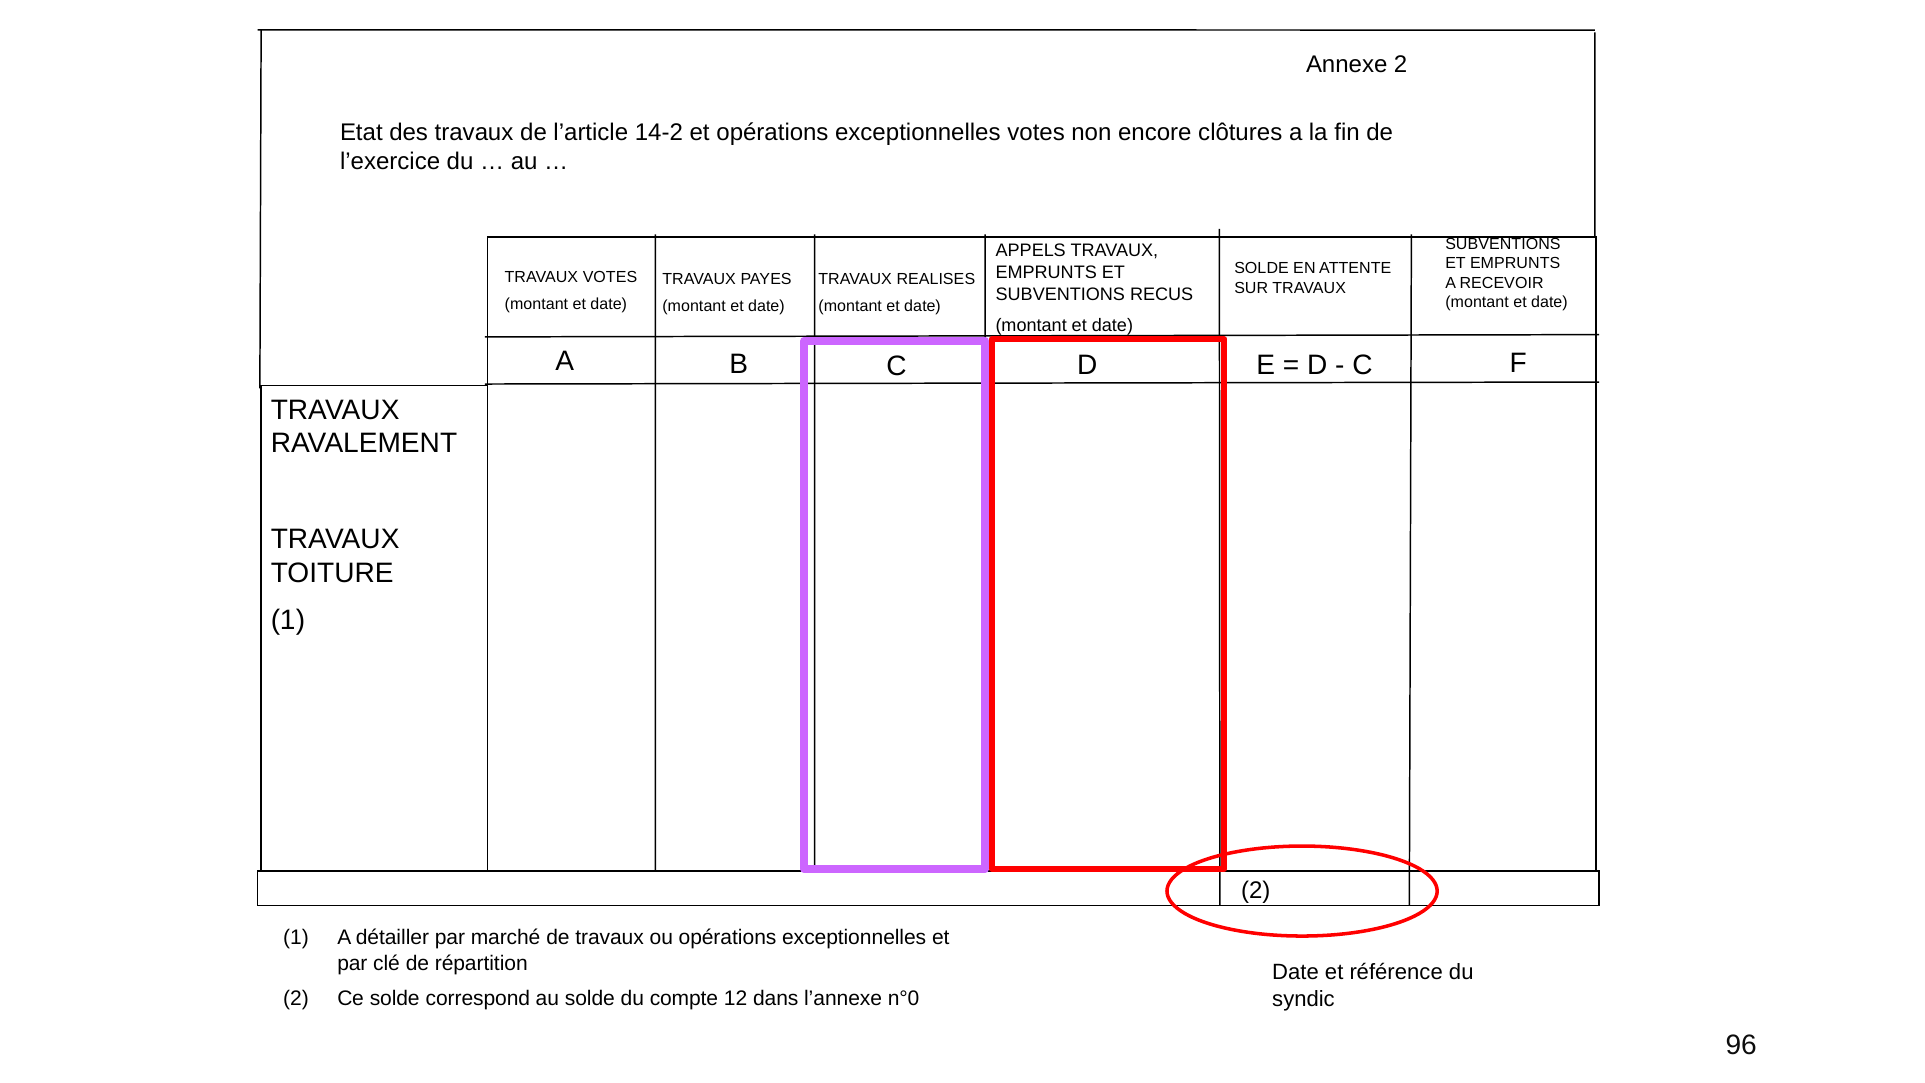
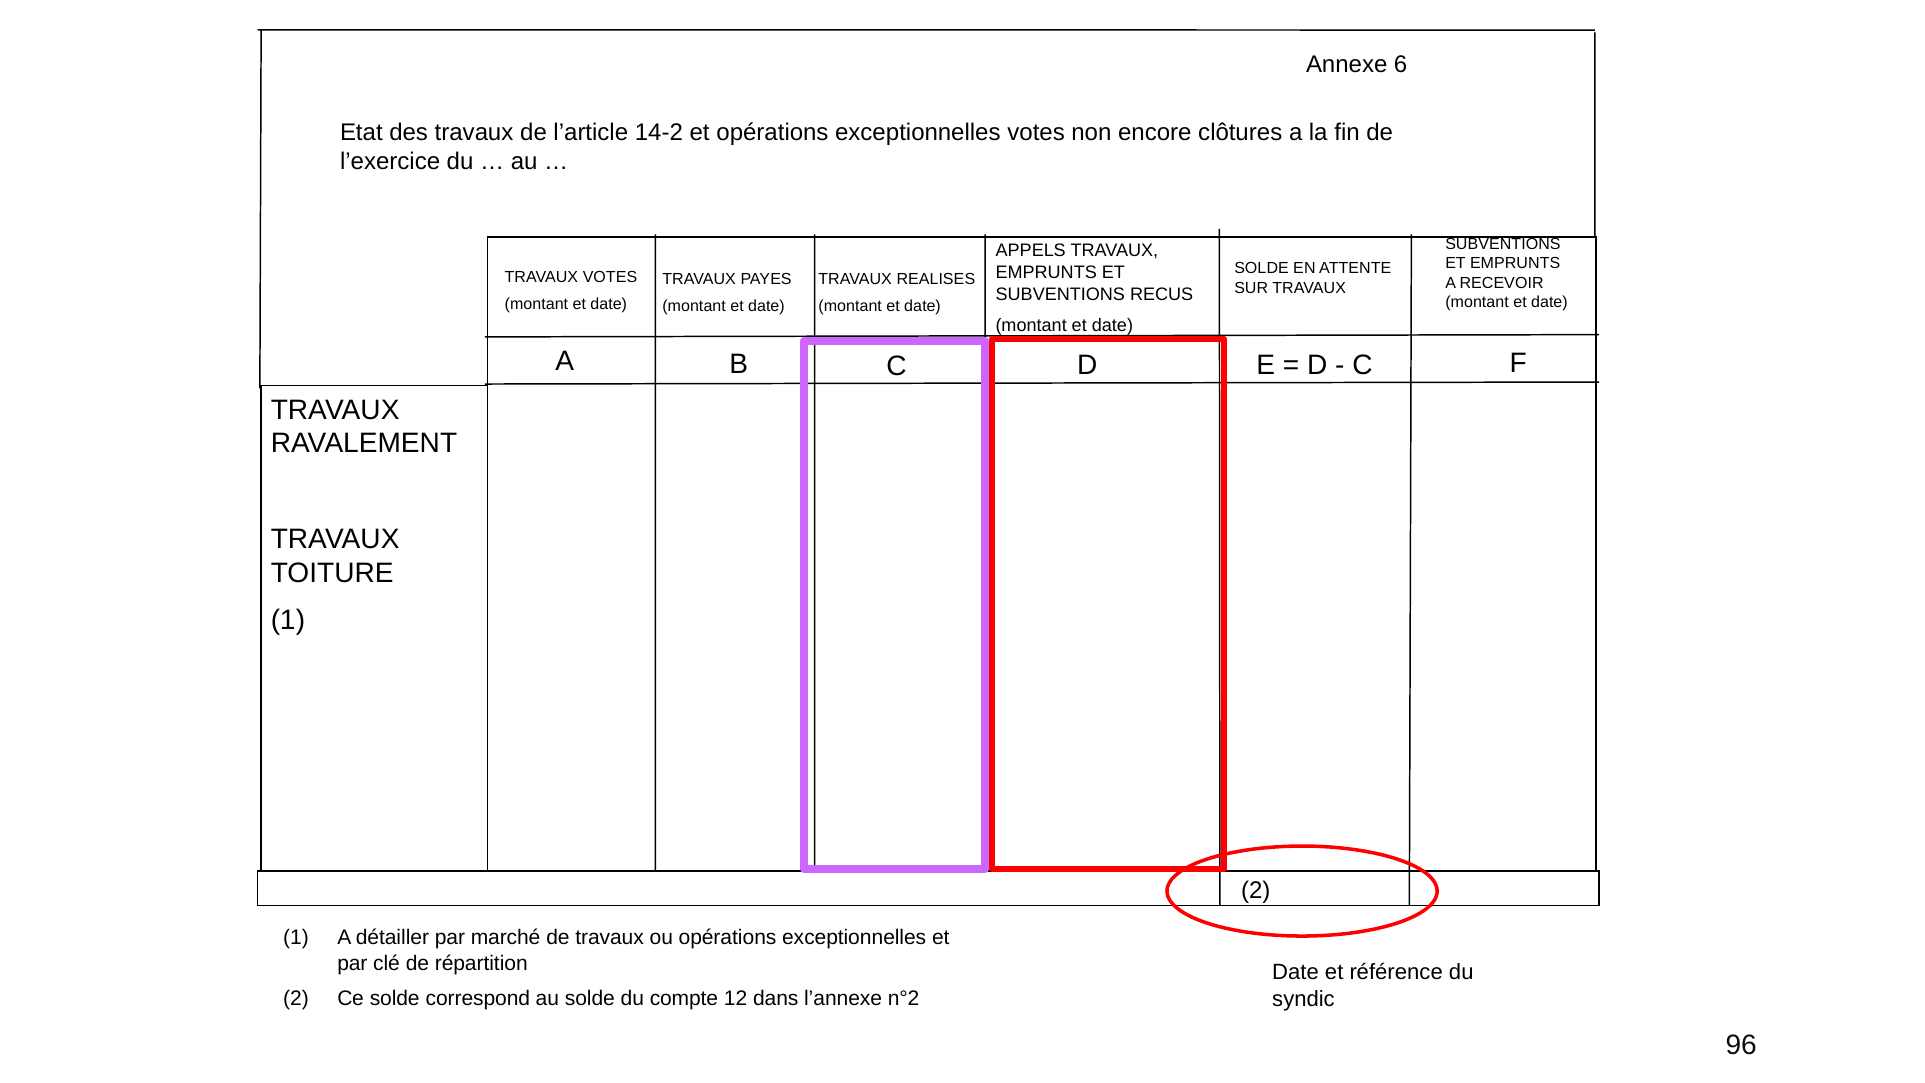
Annexe 2: 2 -> 6 (1401, 64)
n°0: n°0 -> n°2 (904, 999)
